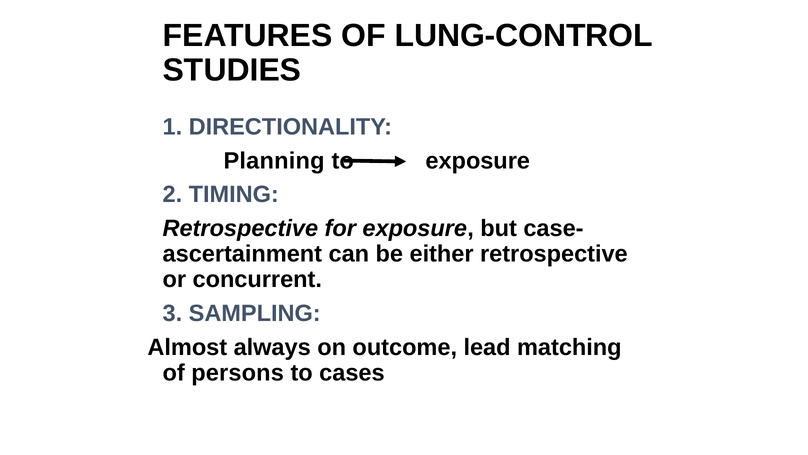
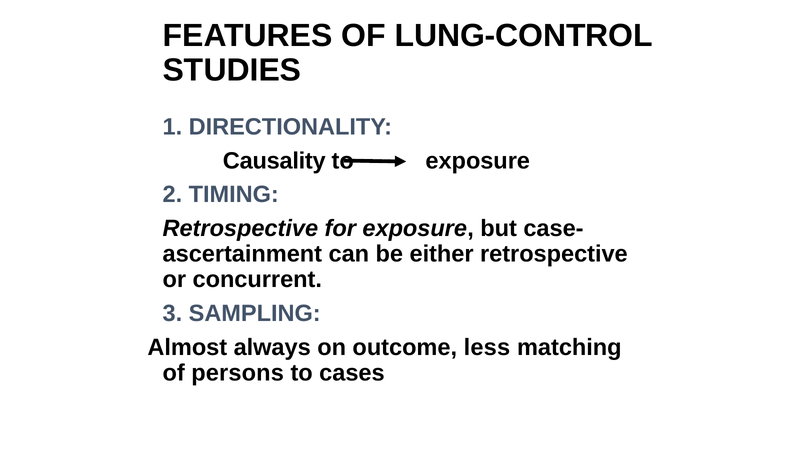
Planning: Planning -> Causality (274, 161)
lead: lead -> less (487, 347)
